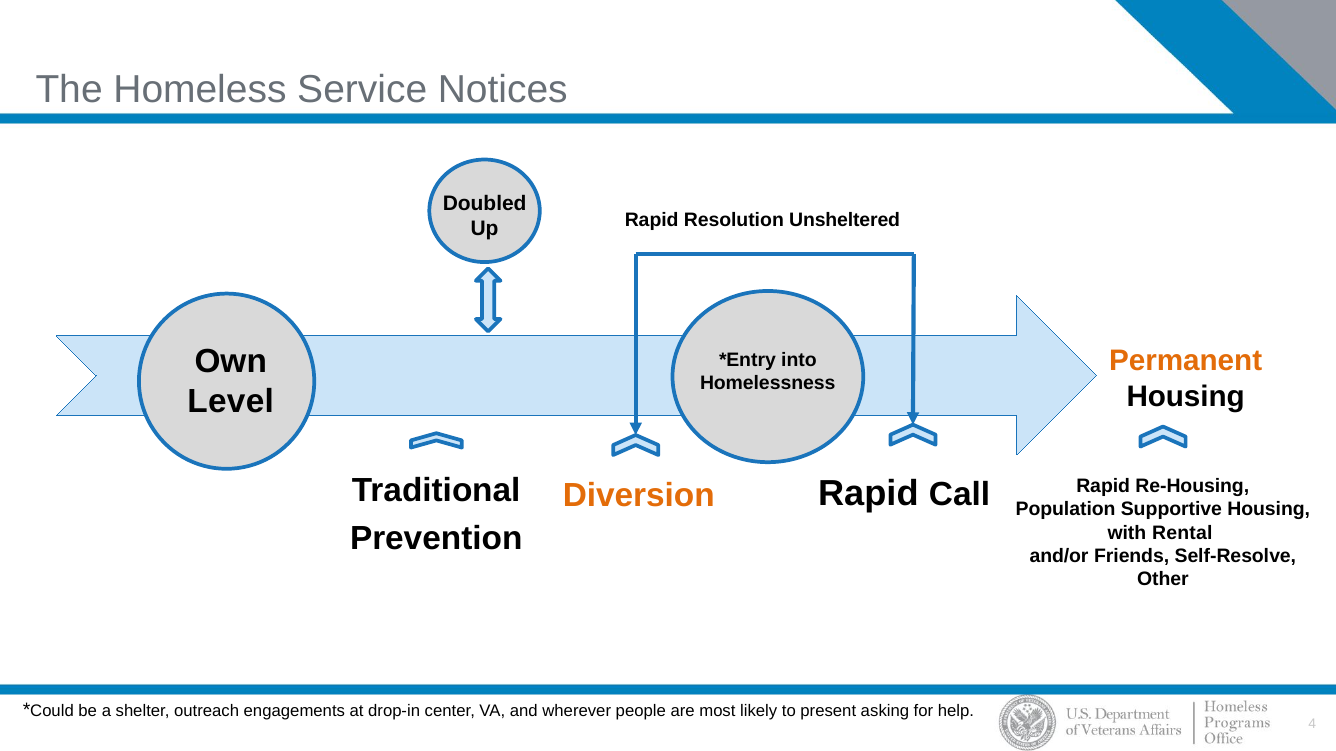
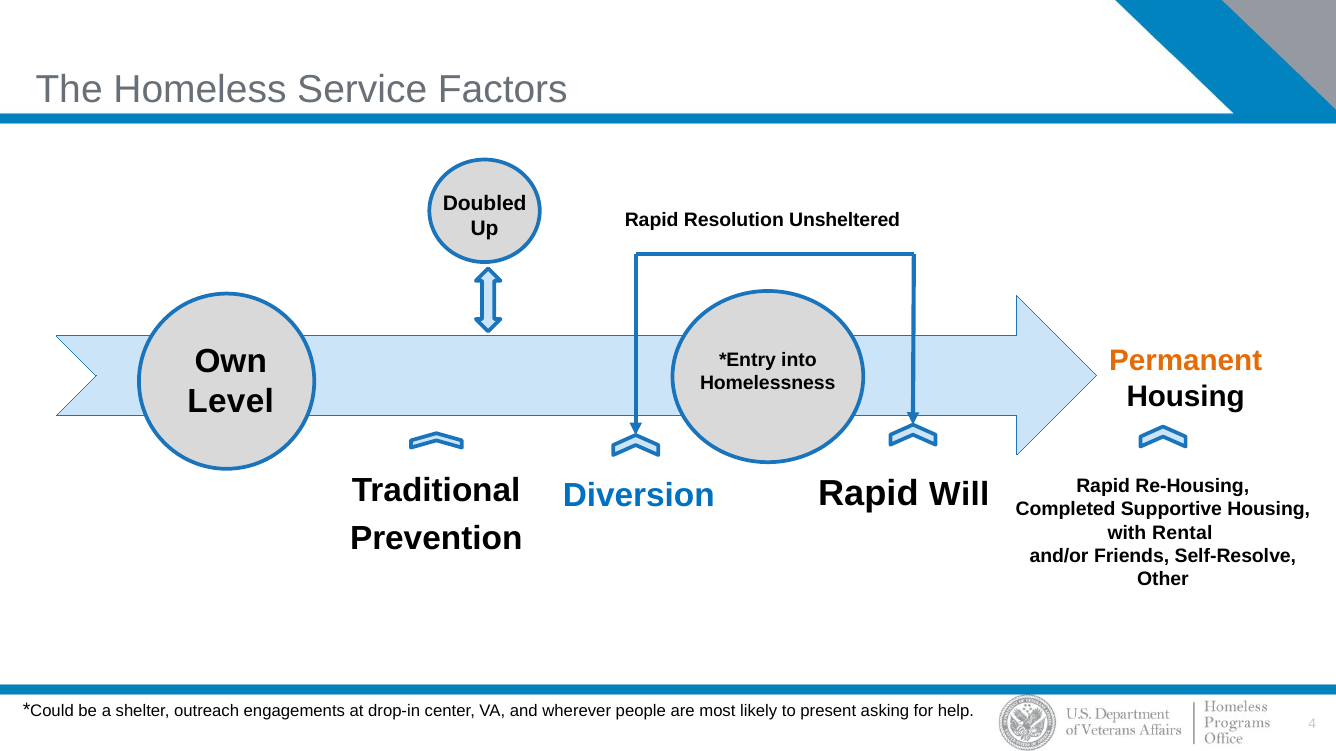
Notices: Notices -> Factors (503, 90)
Diversion colour: orange -> blue (639, 496)
Call: Call -> Will (959, 495)
Population: Population -> Completed (1066, 510)
